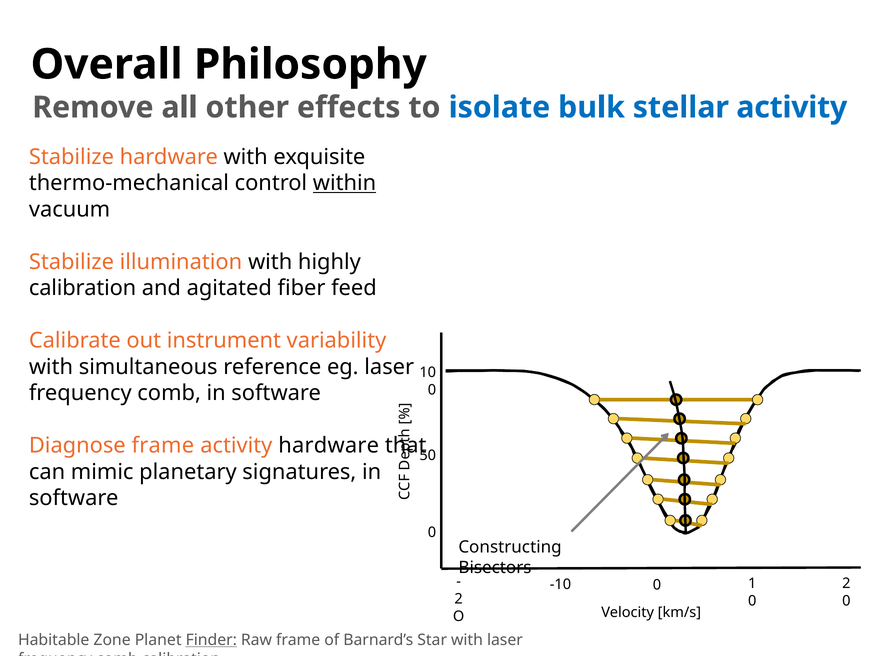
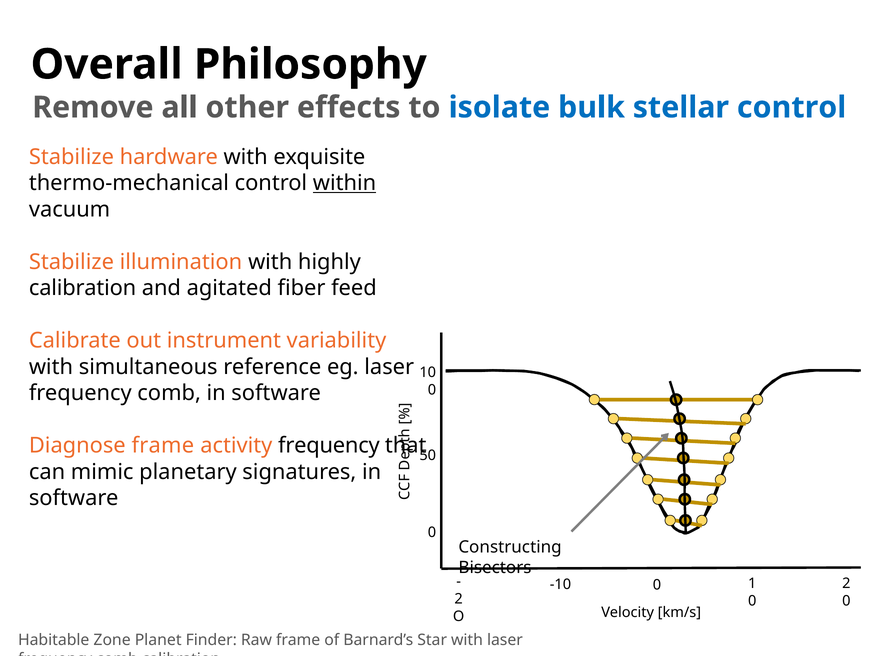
stellar activity: activity -> control (792, 107)
activity hardware: hardware -> frequency (329, 446)
Finder underline: present -> none (211, 640)
